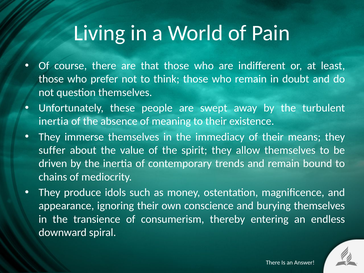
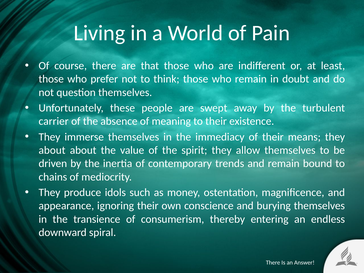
inertia: inertia -> carrier (54, 121)
suffer: suffer -> about (52, 150)
